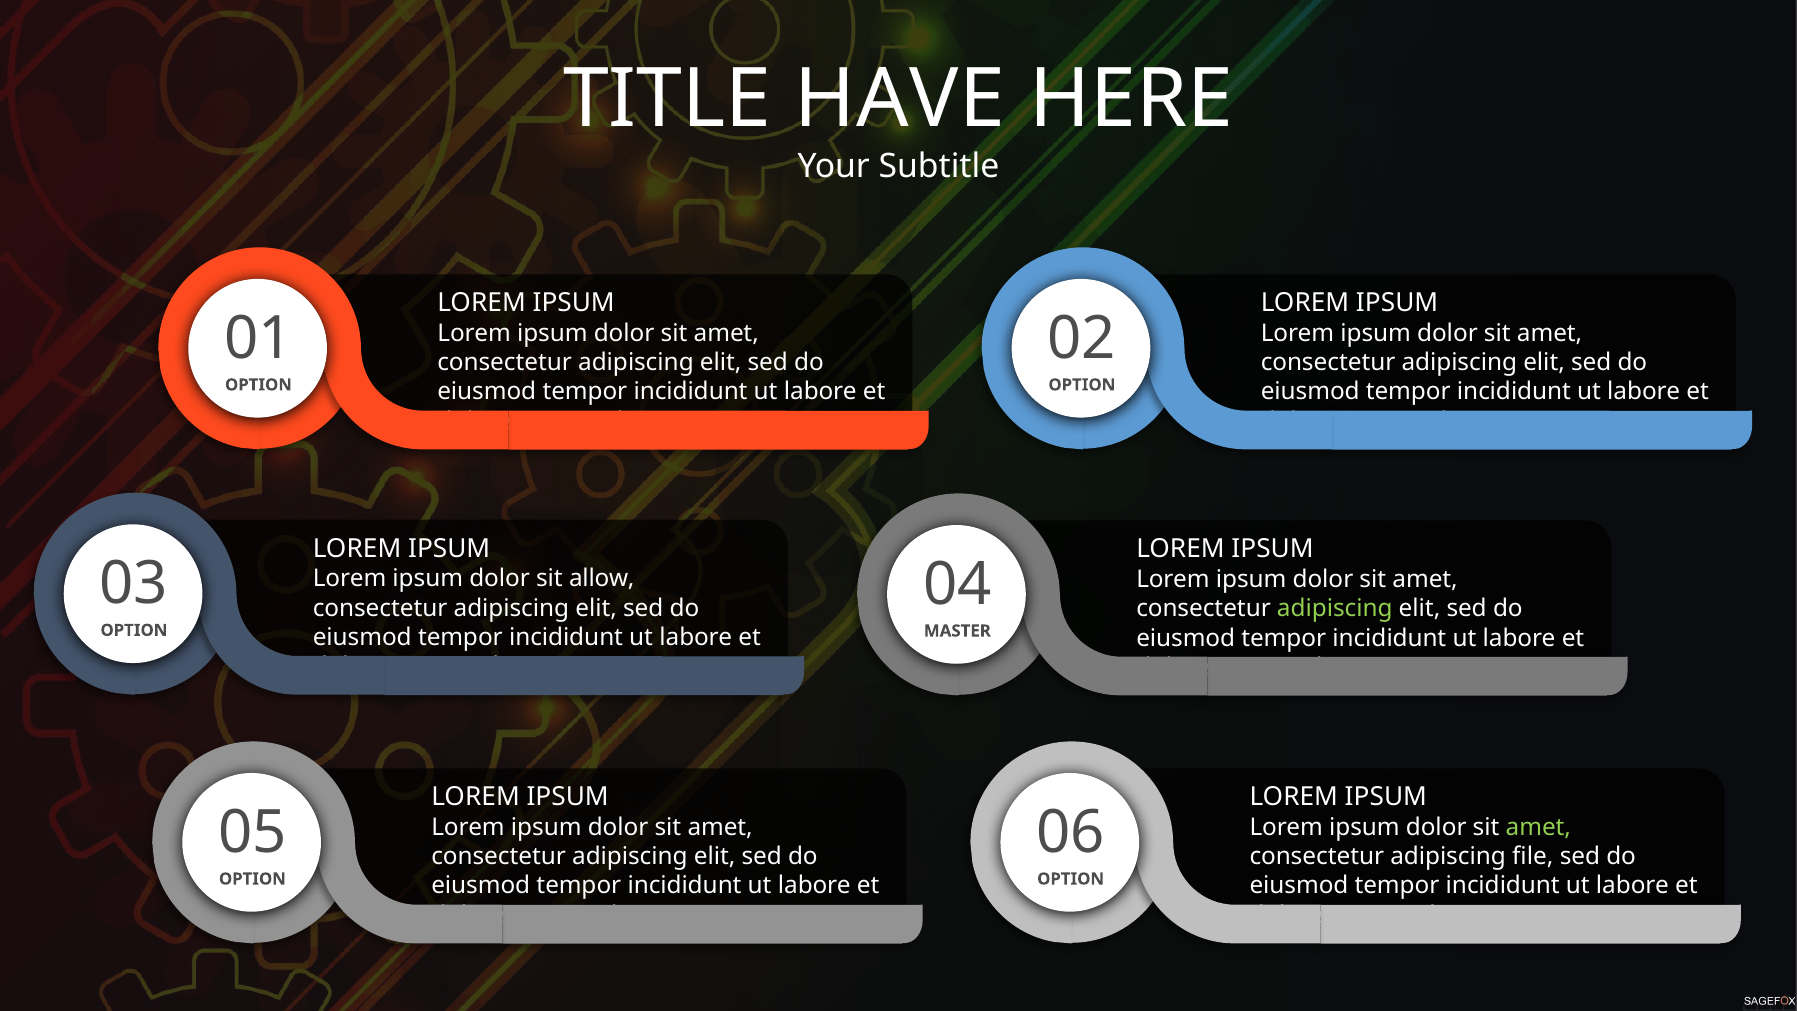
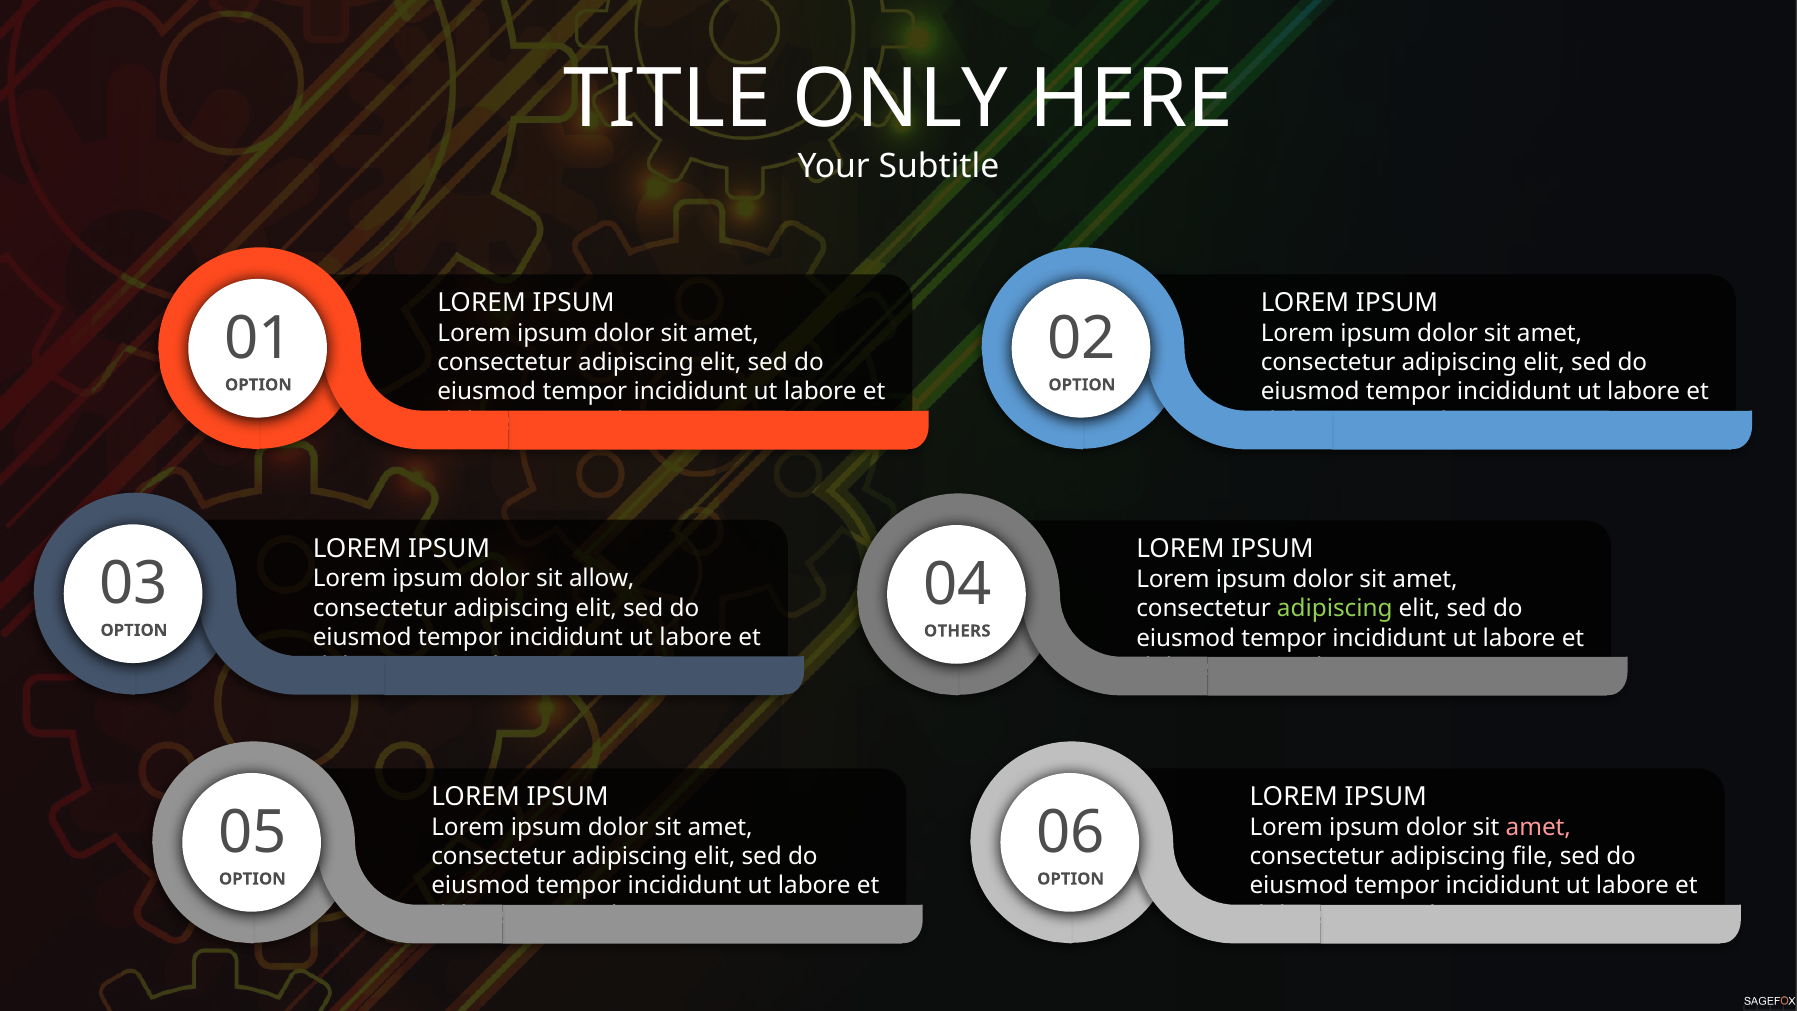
HAVE: HAVE -> ONLY (901, 100)
MASTER: MASTER -> OTHERS (957, 631)
amet colour: light green -> pink (1538, 827)
